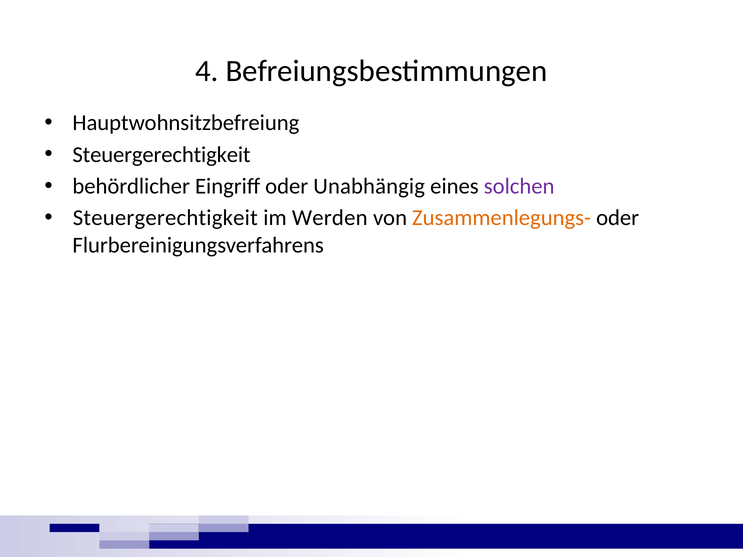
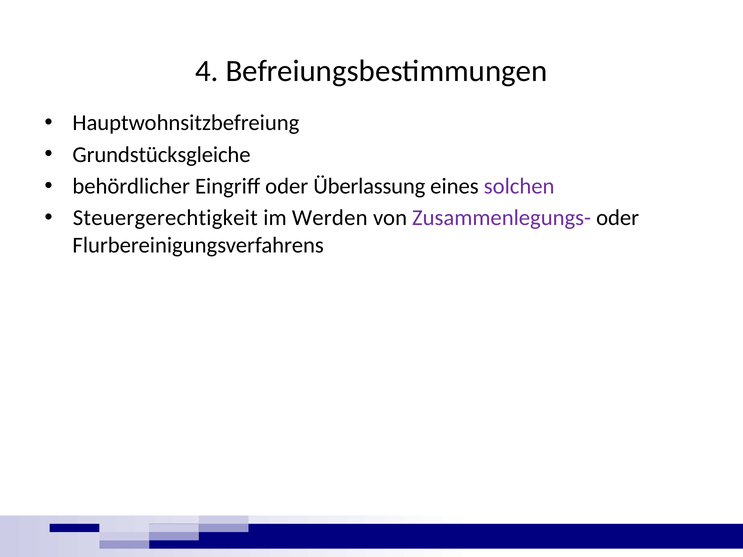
Steuergerechtigkeit: Steuergerechtigkeit -> Grundstücksgleiche (162, 155)
Unabhängig: Unabhängig -> Überlassung (369, 186)
Zusammenlegungs- colour: orange -> purple (502, 218)
